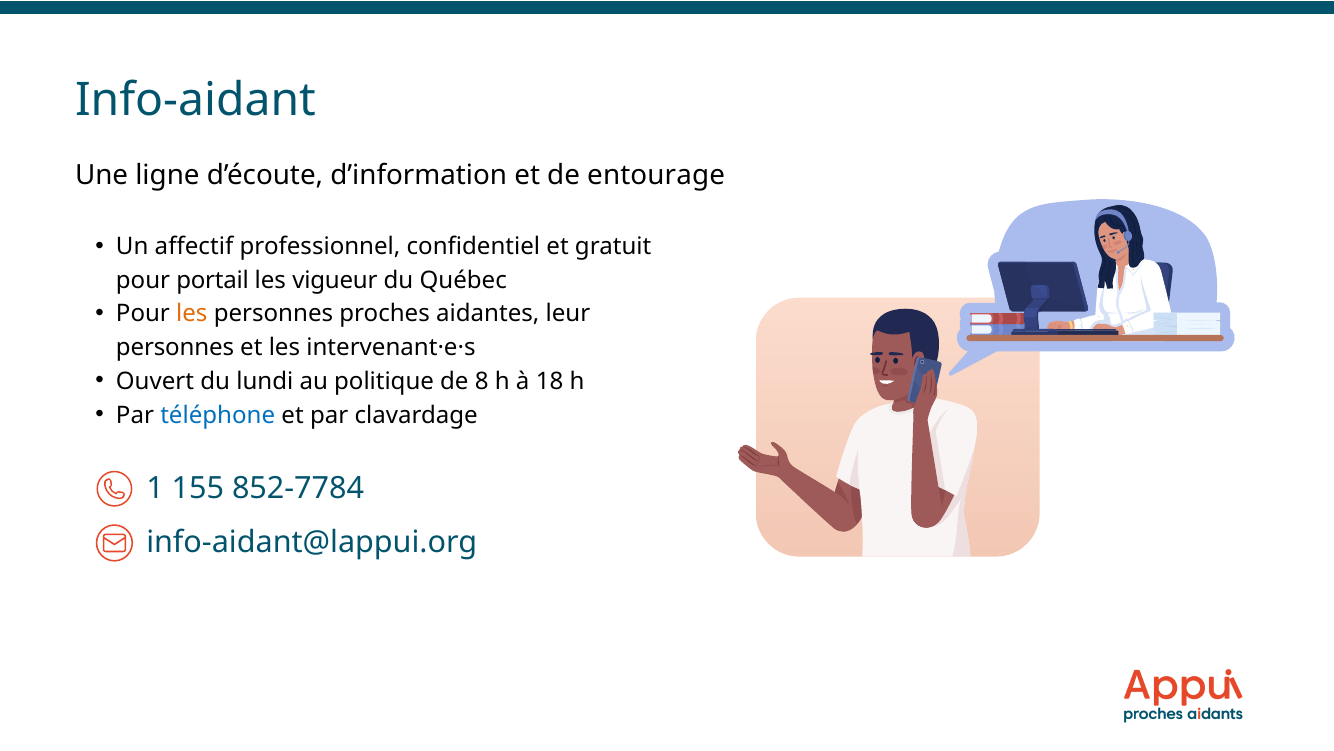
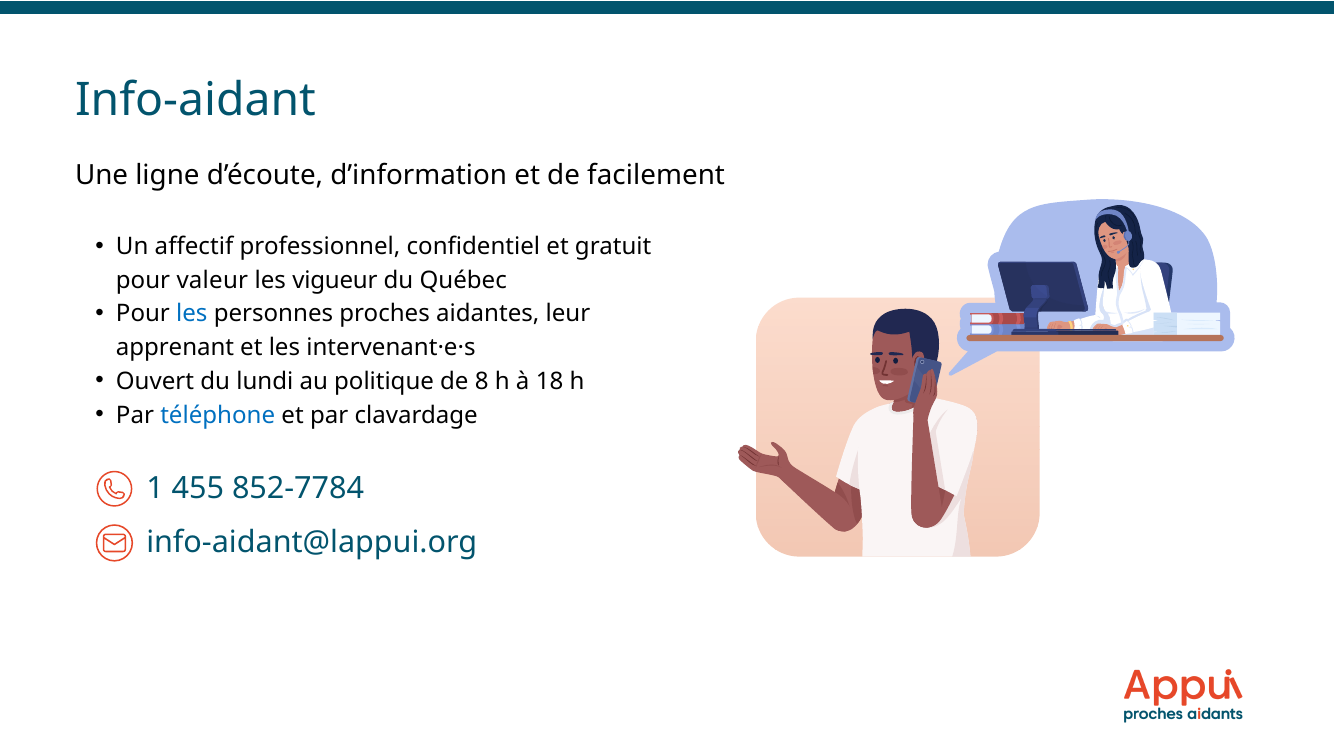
entourage: entourage -> facilement (656, 175)
portail: portail -> valeur (212, 280)
les colour: orange -> blue (192, 314)
personnes: personnes -> apprenant (175, 347)
155: 155 -> 455 (198, 488)
